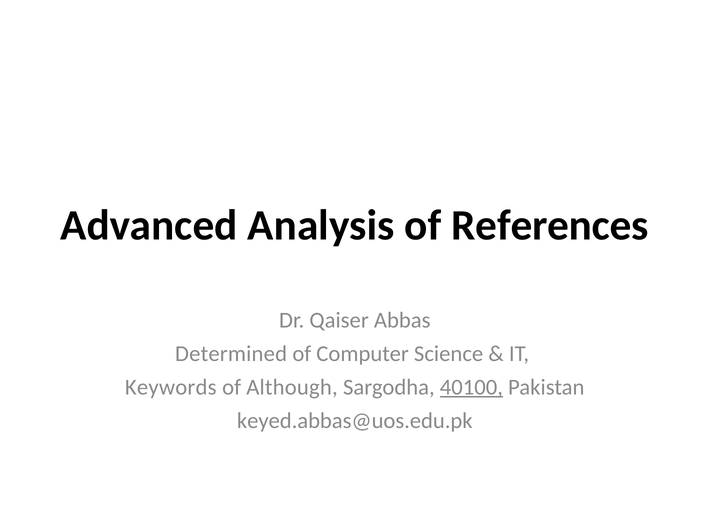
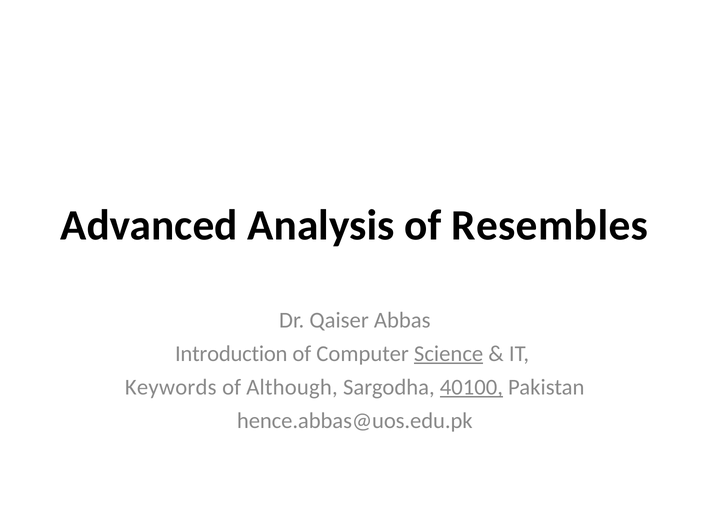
References: References -> Resembles (550, 226)
Determined: Determined -> Introduction (231, 354)
Science underline: none -> present (449, 354)
keyed.abbas@uos.edu.pk: keyed.abbas@uos.edu.pk -> hence.abbas@uos.edu.pk (355, 421)
